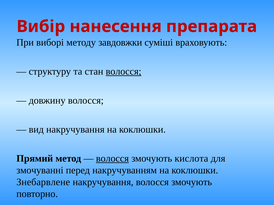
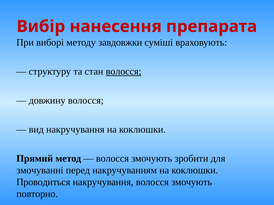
волосся underline: present -> none (112, 159)
кислота: кислота -> зробити (191, 159)
Знебарвлене: Знебарвлене -> Проводиться (43, 182)
